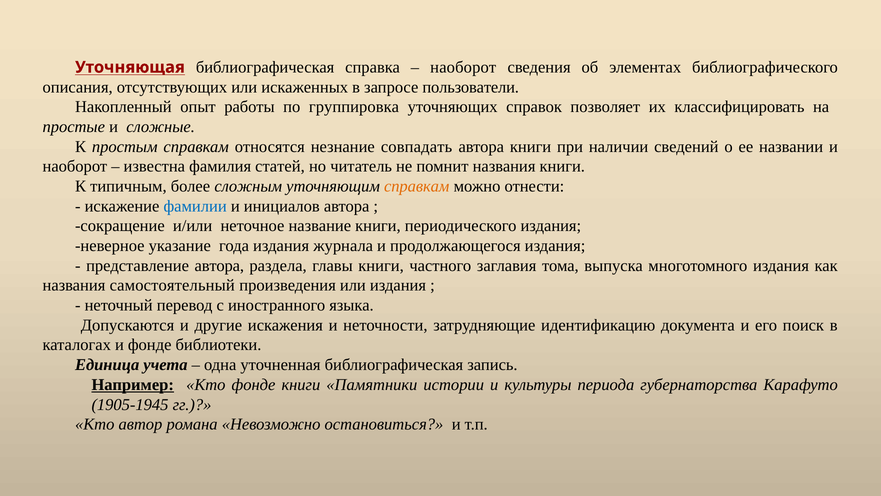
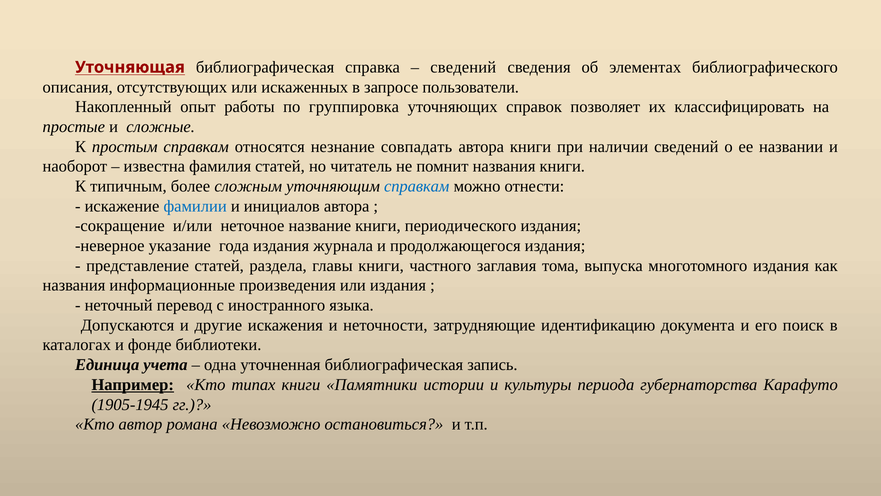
наоборот: наоборот -> сведений (463, 67)
справкам colour: orange -> blue (417, 186)
представление автора: автора -> статей (219, 265)
самостоятельный: самостоятельный -> информационные (172, 285)
Кто фонде: фонде -> типах (254, 384)
